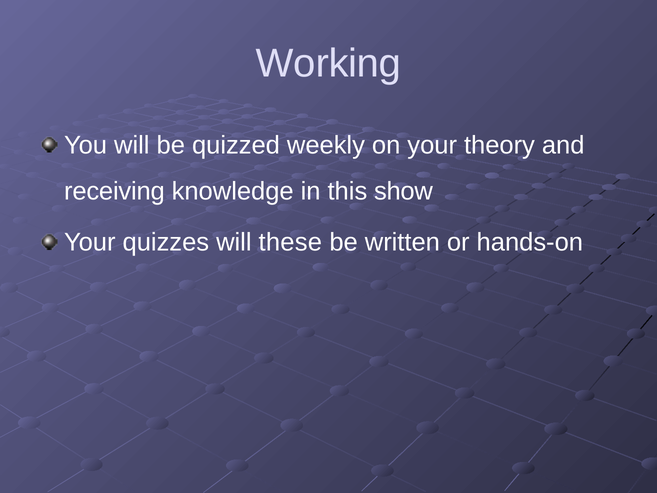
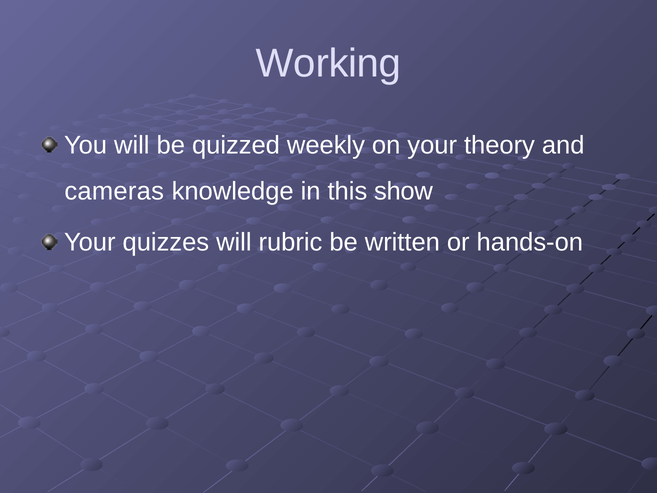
receiving: receiving -> cameras (114, 191)
these: these -> rubric (290, 242)
